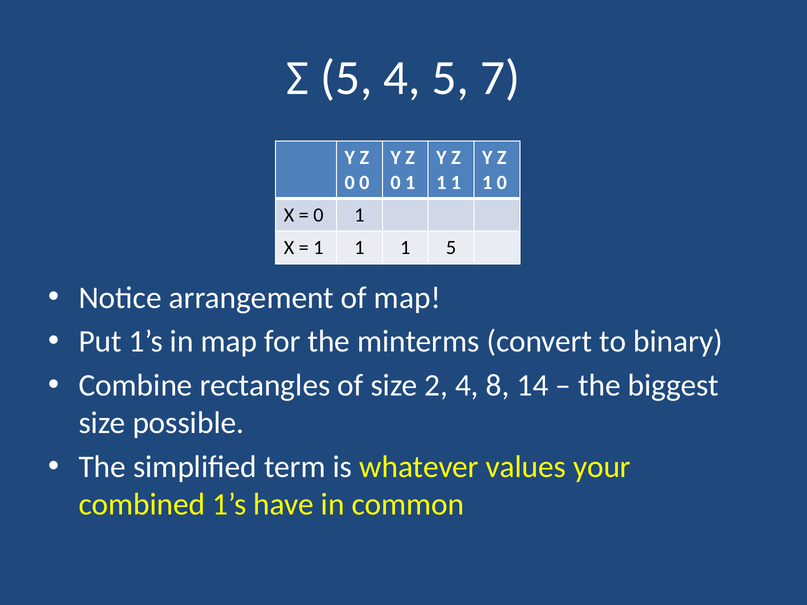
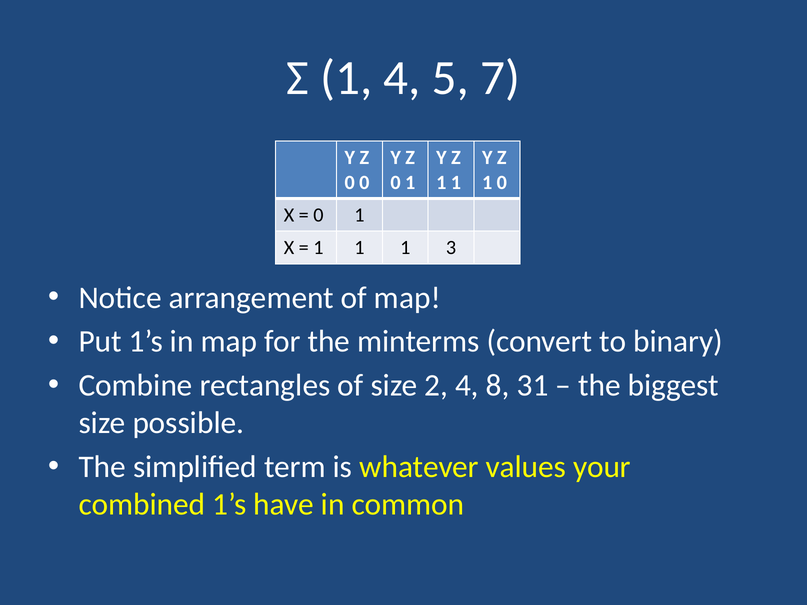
Σ 5: 5 -> 1 (346, 78)
1 5: 5 -> 3 (451, 248)
14: 14 -> 31 (533, 386)
